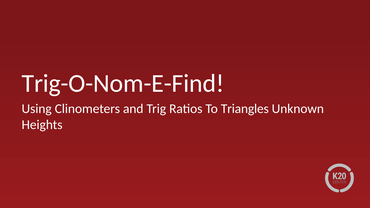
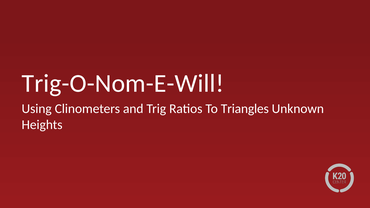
Trig-O-Nom-E-Find: Trig-O-Nom-E-Find -> Trig-O-Nom-E-Will (123, 83)
